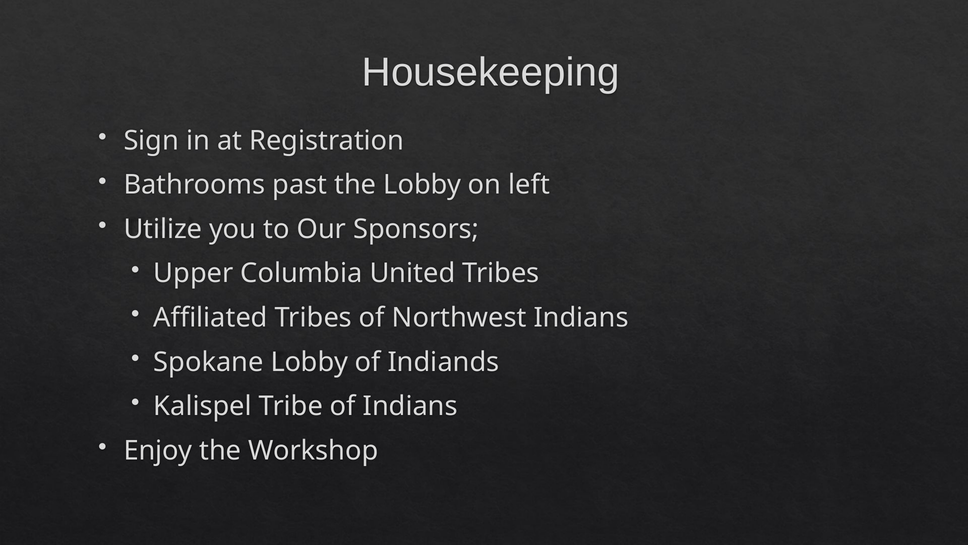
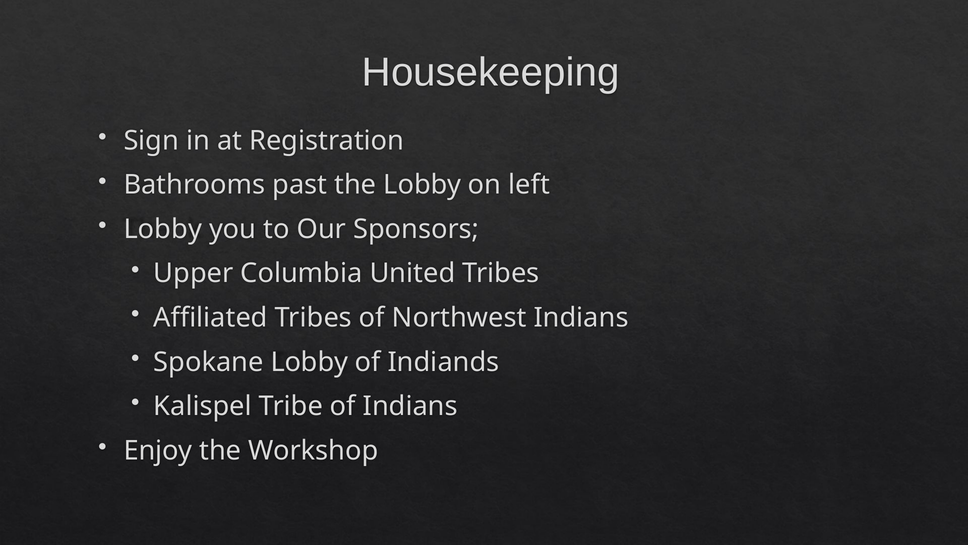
Utilize: Utilize -> Lobby (163, 229)
